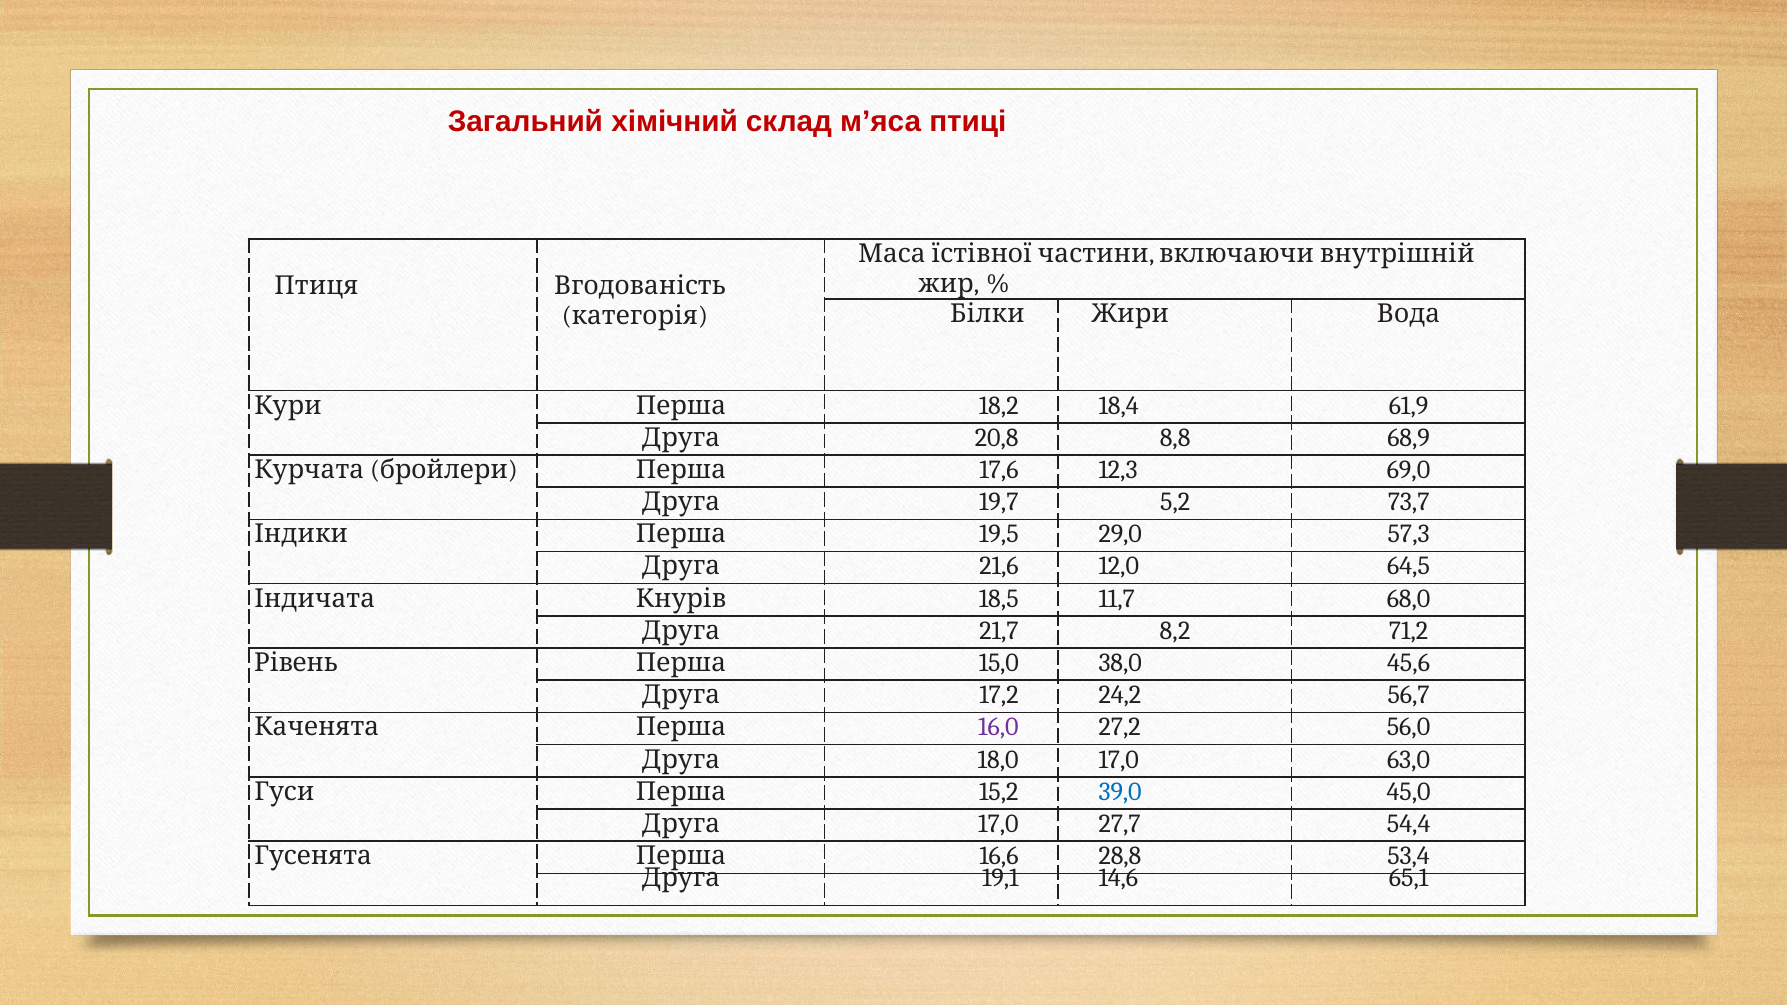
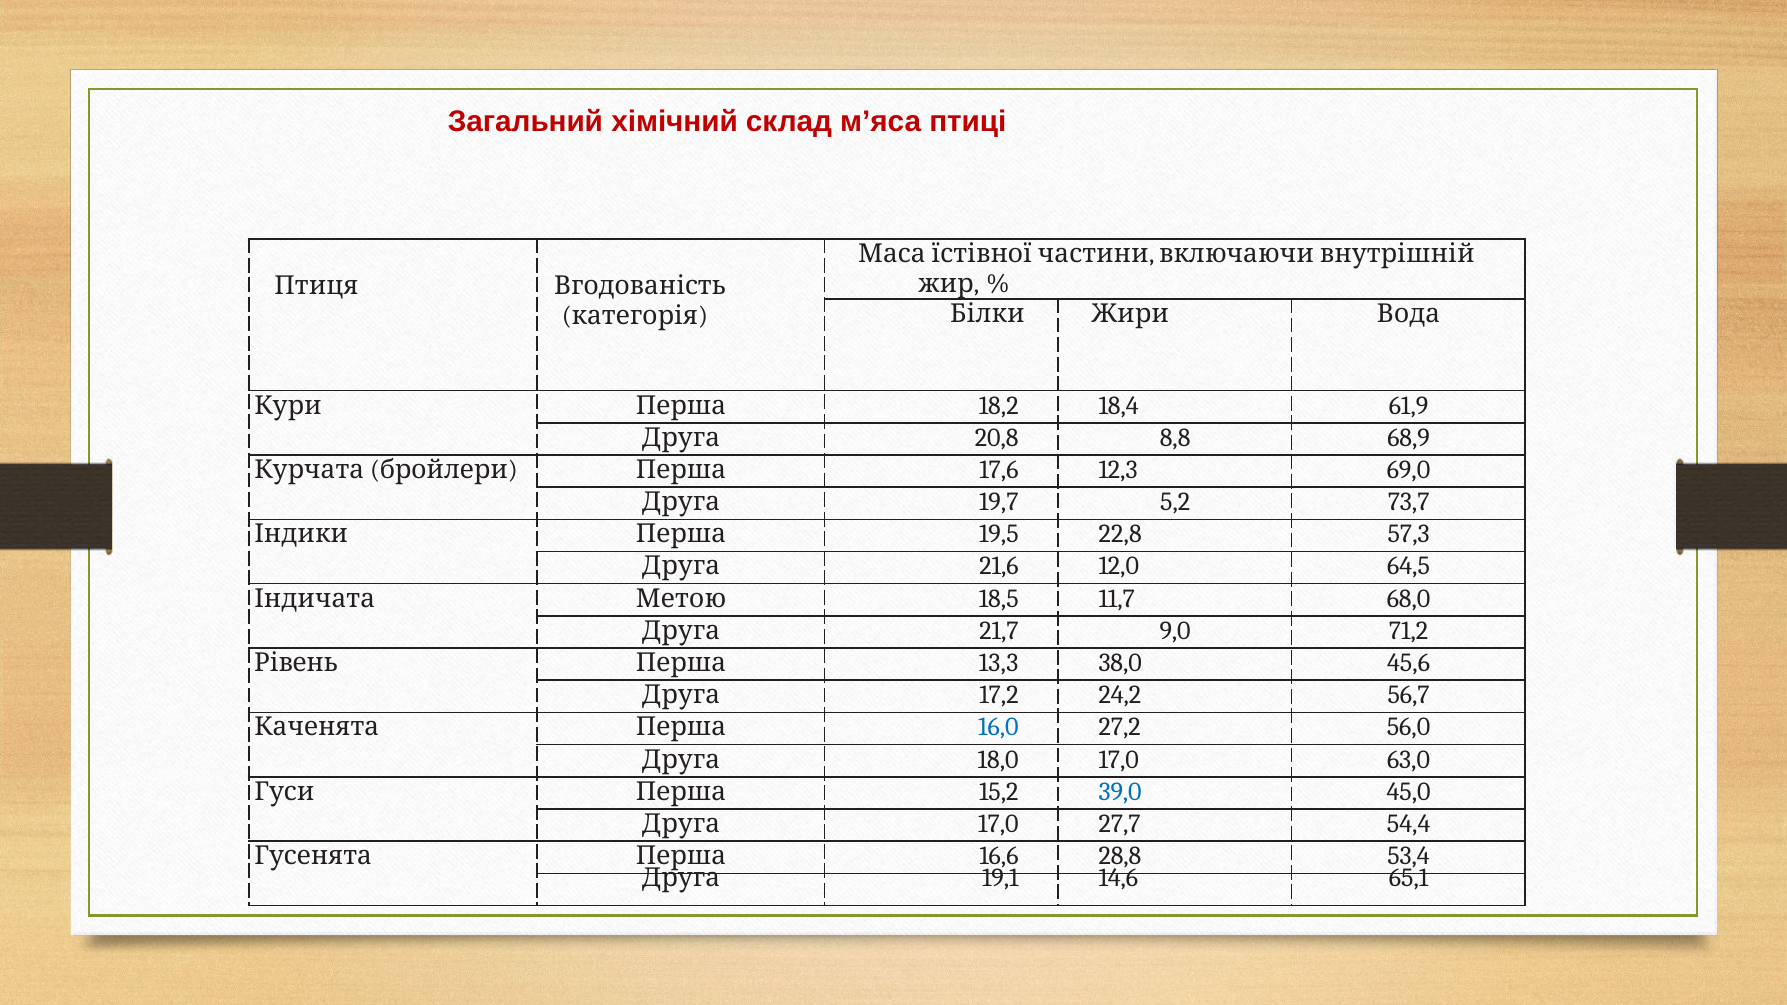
29,0: 29,0 -> 22,8 (1120, 534)
Кнурів: Кнурів -> Метою (681, 599)
8,2: 8,2 -> 9,0 (1175, 631)
15,0: 15,0 -> 13,3 (999, 663)
16,0 colour: purple -> blue (998, 727)
